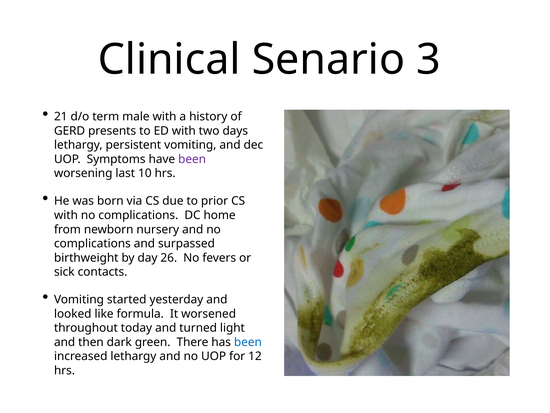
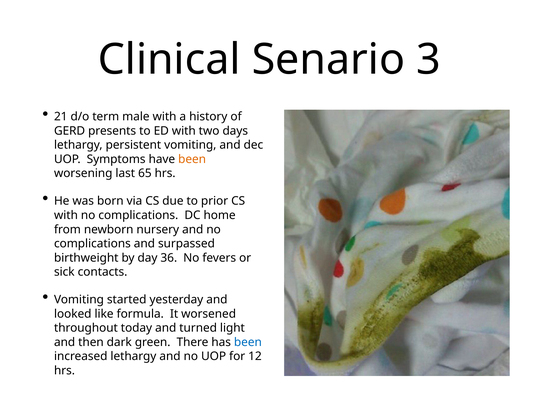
been colour: purple -> orange (192, 159)
10: 10 -> 65 (145, 173)
26: 26 -> 36 (169, 258)
